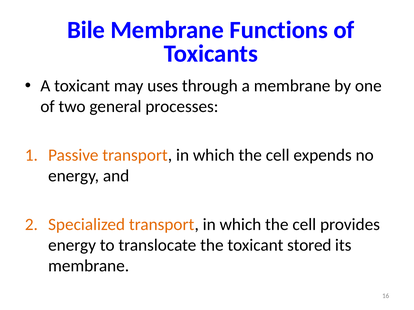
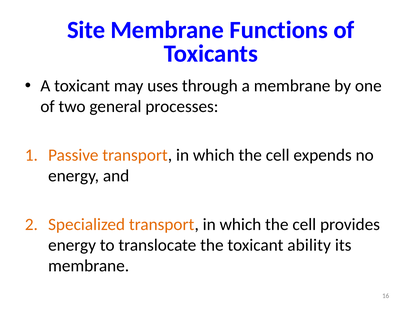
Bile: Bile -> Site (86, 30)
stored: stored -> ability (309, 246)
